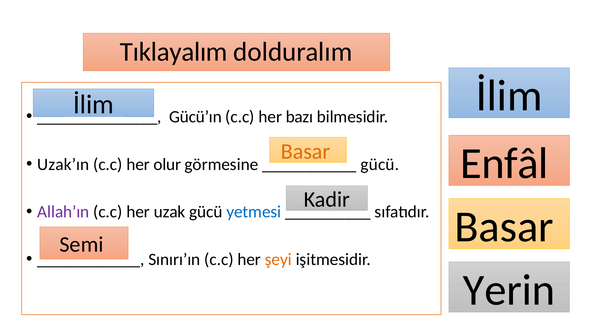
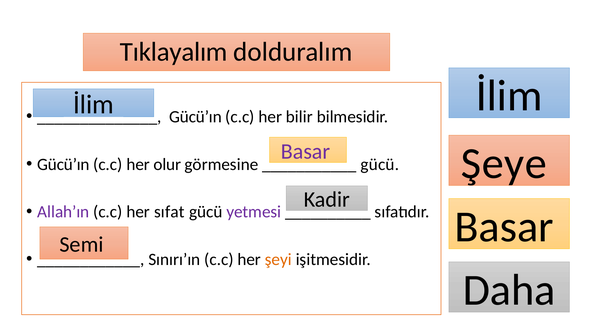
bazı: bazı -> bilir (299, 117)
Basar colour: orange -> purple (306, 151)
Enfâl: Enfâl -> Şeye (504, 163)
Uzak’ın: Uzak’ın -> Gücü’ın (63, 164)
uzak: uzak -> sıfat (169, 212)
yetmesi colour: blue -> purple (254, 212)
Yerin: Yerin -> Daha (509, 290)
